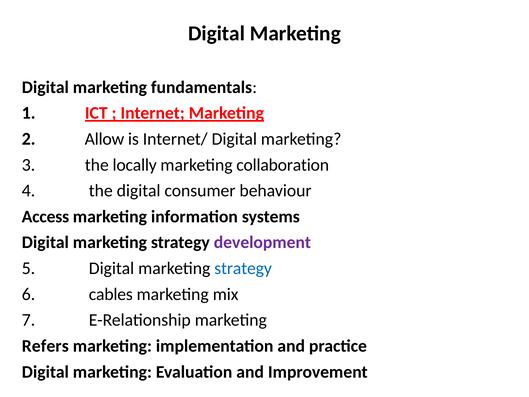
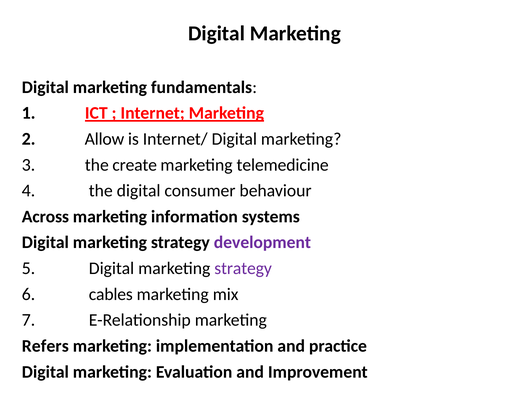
locally: locally -> create (135, 165)
collaboration: collaboration -> telemedicine (283, 165)
Access: Access -> Across (45, 216)
strategy colour: blue -> purple (243, 268)
